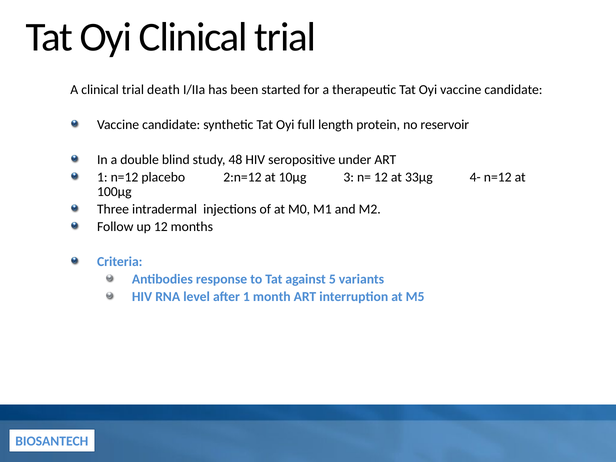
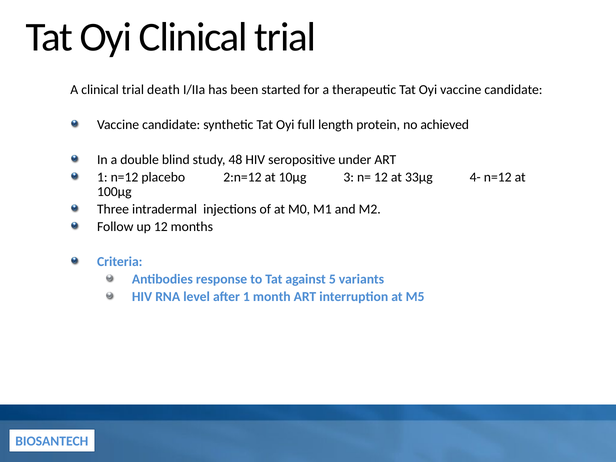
reservoir: reservoir -> achieved (445, 125)
